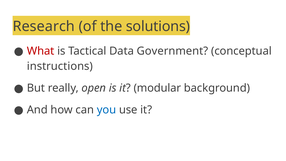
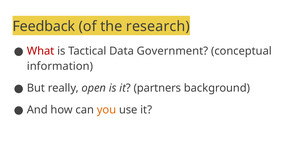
Research: Research -> Feedback (44, 26)
solutions: solutions -> research (158, 26)
instructions: instructions -> information (60, 66)
modular: modular -> partners (157, 88)
you colour: blue -> orange (106, 110)
